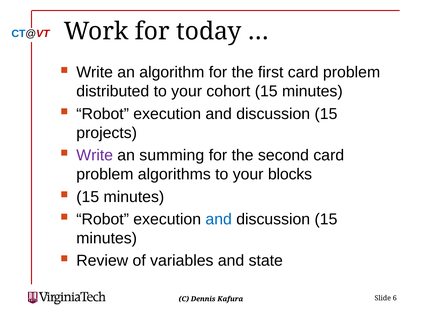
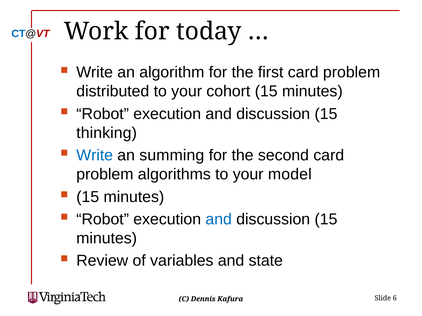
projects: projects -> thinking (107, 133)
Write colour: purple -> blue (95, 156)
blocks: blocks -> model (290, 175)
